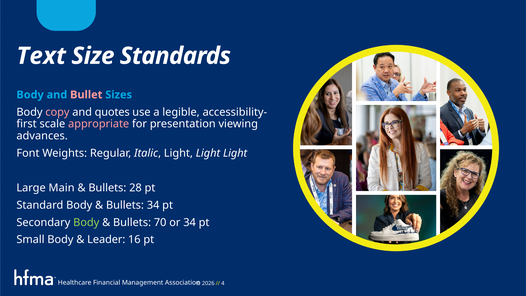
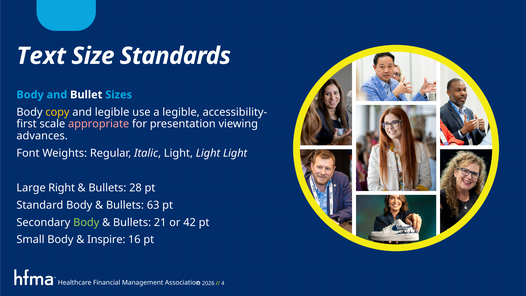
Bullet colour: pink -> white (86, 95)
copy colour: pink -> yellow (57, 112)
and quotes: quotes -> legible (112, 112)
Main: Main -> Right (62, 188)
Bullets 34: 34 -> 63 (153, 205)
70: 70 -> 21 (160, 222)
or 34: 34 -> 42 (190, 222)
Leader: Leader -> Inspire (106, 240)
